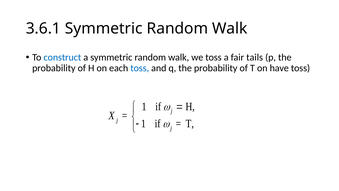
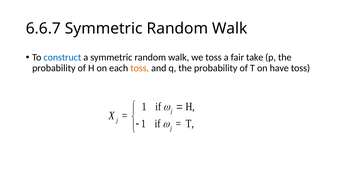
3.6.1: 3.6.1 -> 6.6.7 (43, 28)
tails: tails -> take (255, 57)
toss colour: blue -> orange (140, 68)
